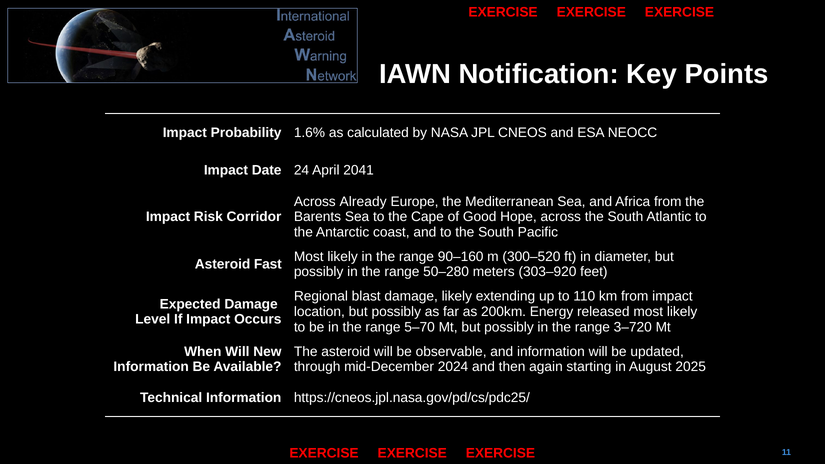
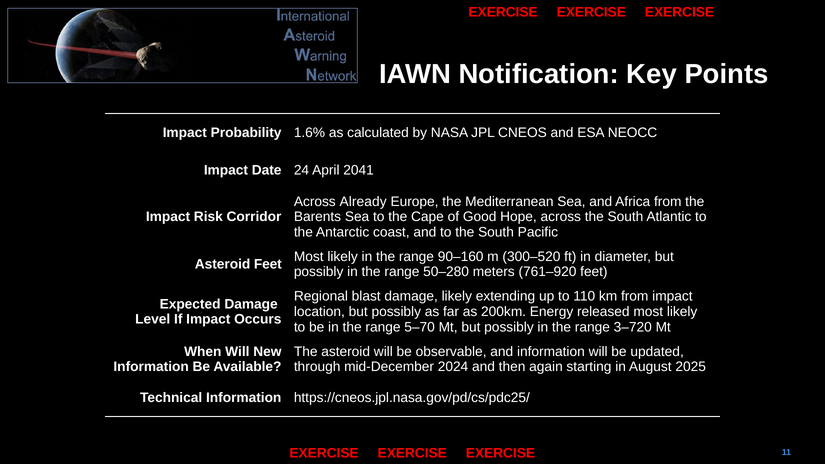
Asteroid Fast: Fast -> Feet (268, 264)
303–920: 303–920 -> 761–920 (547, 272)
